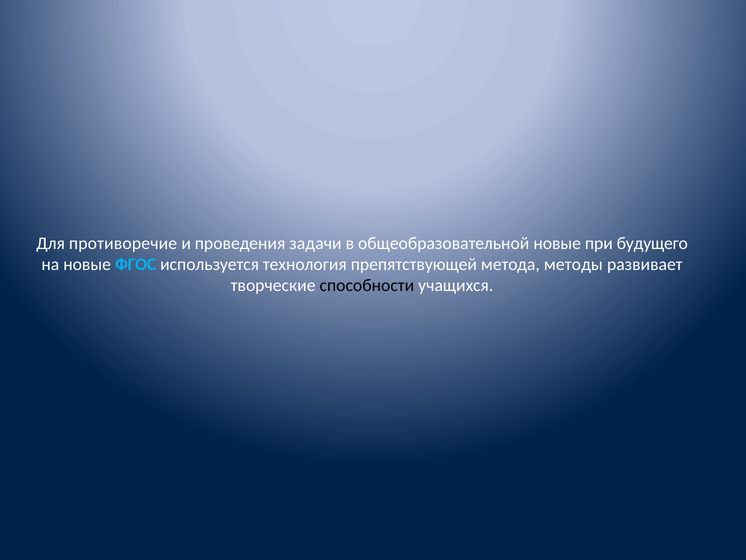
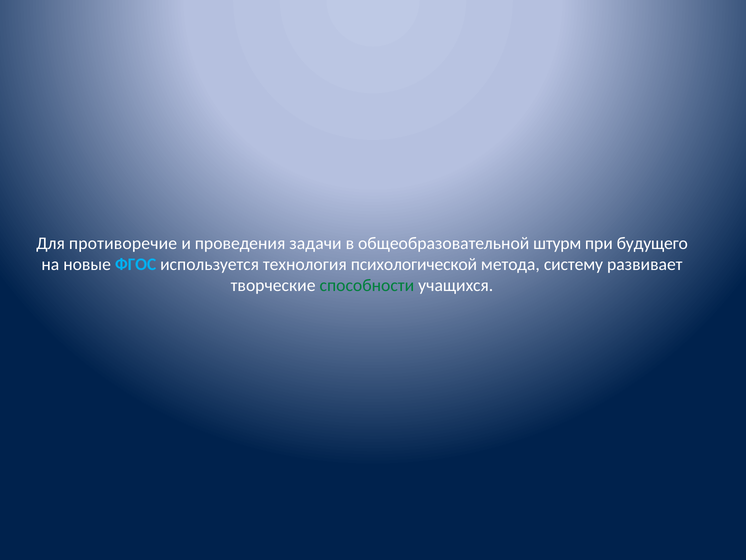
общеобразовательной новые: новые -> штурм (557, 243)
препятствующей: препятствующей -> психологической (414, 264)
методы: методы -> систему (573, 264)
способности colour: black -> green (367, 285)
